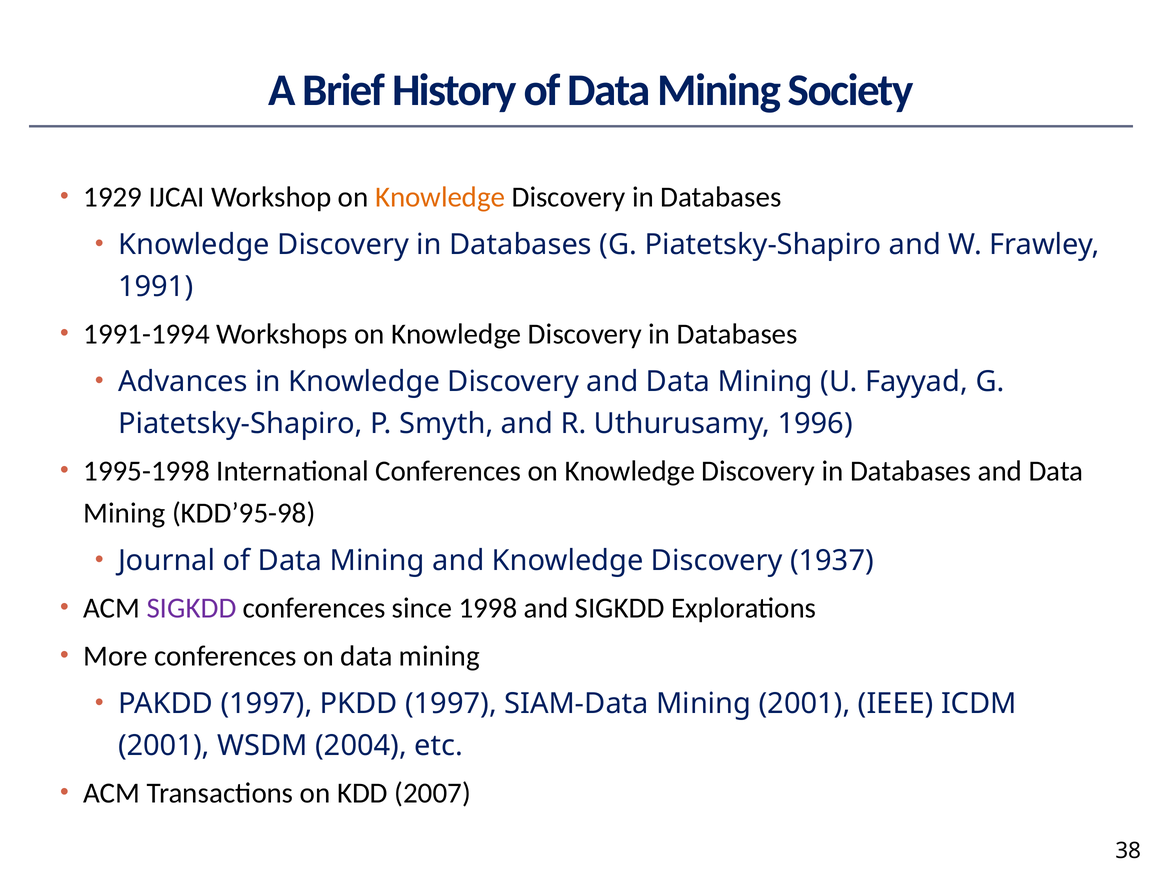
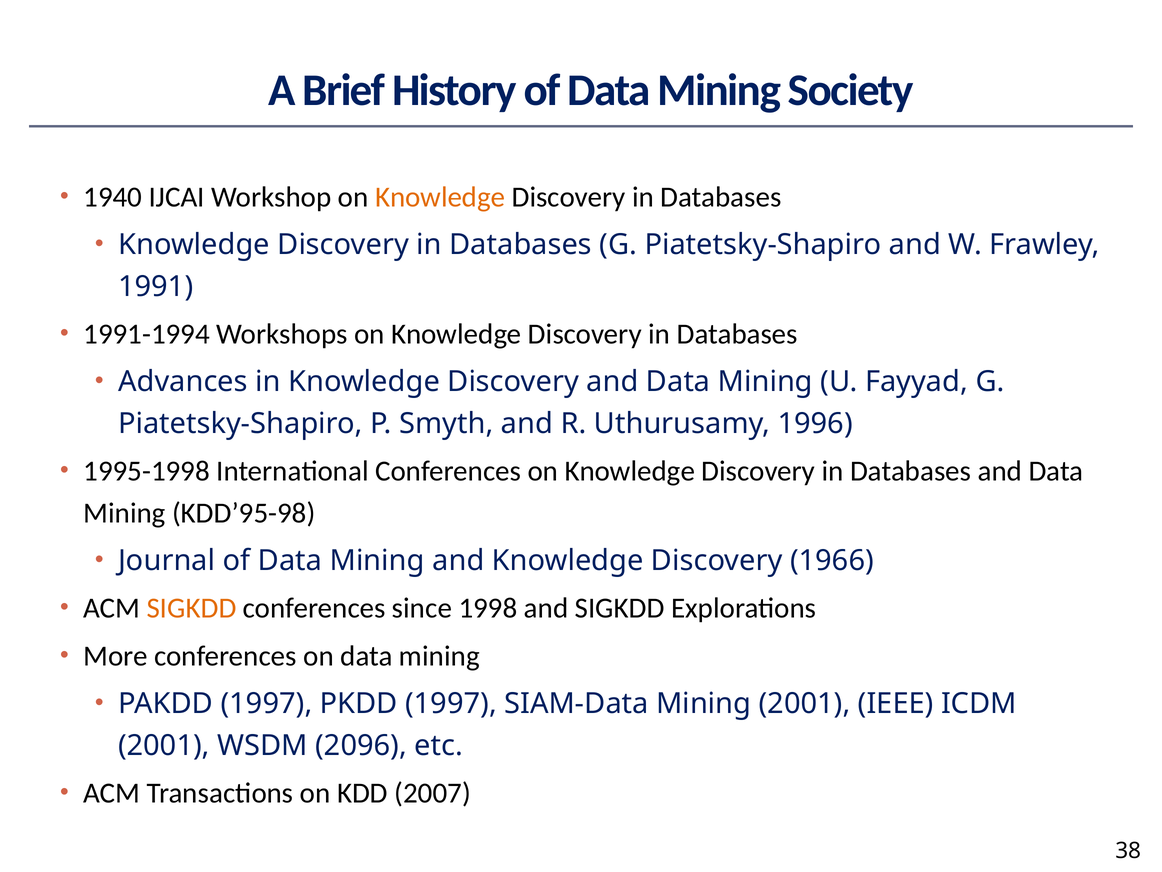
1929: 1929 -> 1940 (113, 197)
1937: 1937 -> 1966 (832, 560)
SIGKDD colour: purple -> orange (192, 608)
2004: 2004 -> 2096 (361, 745)
